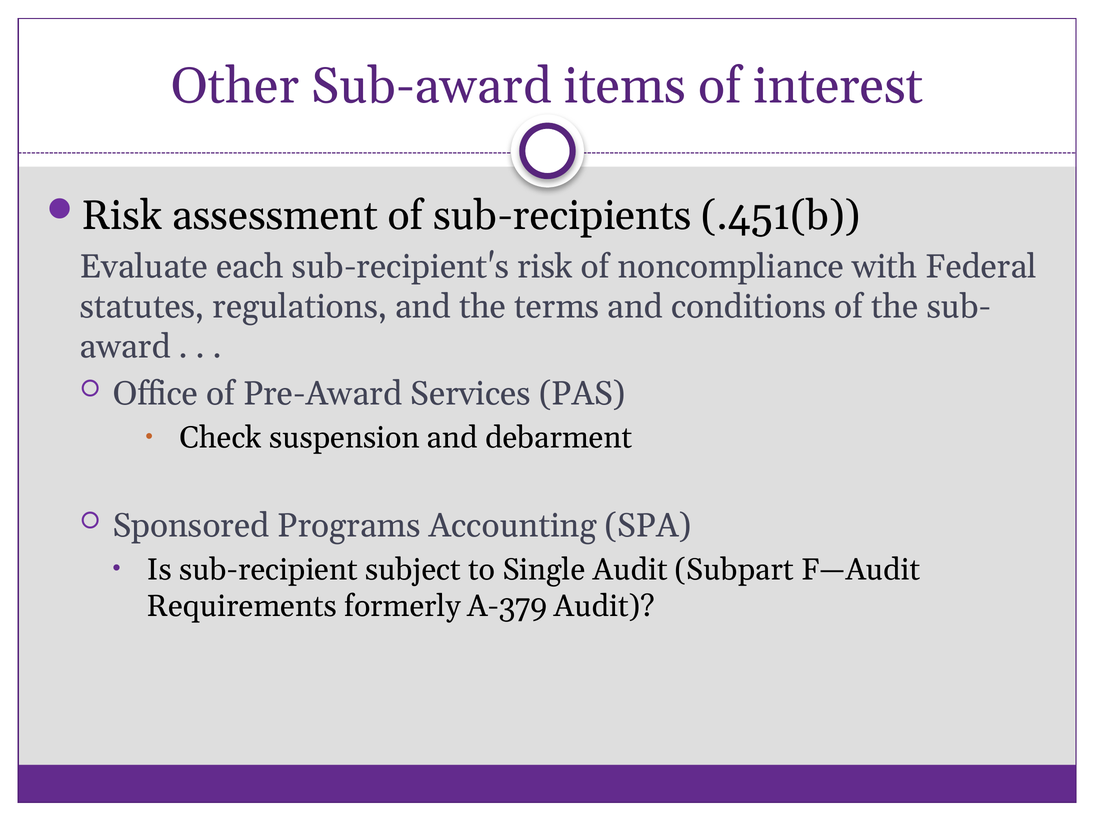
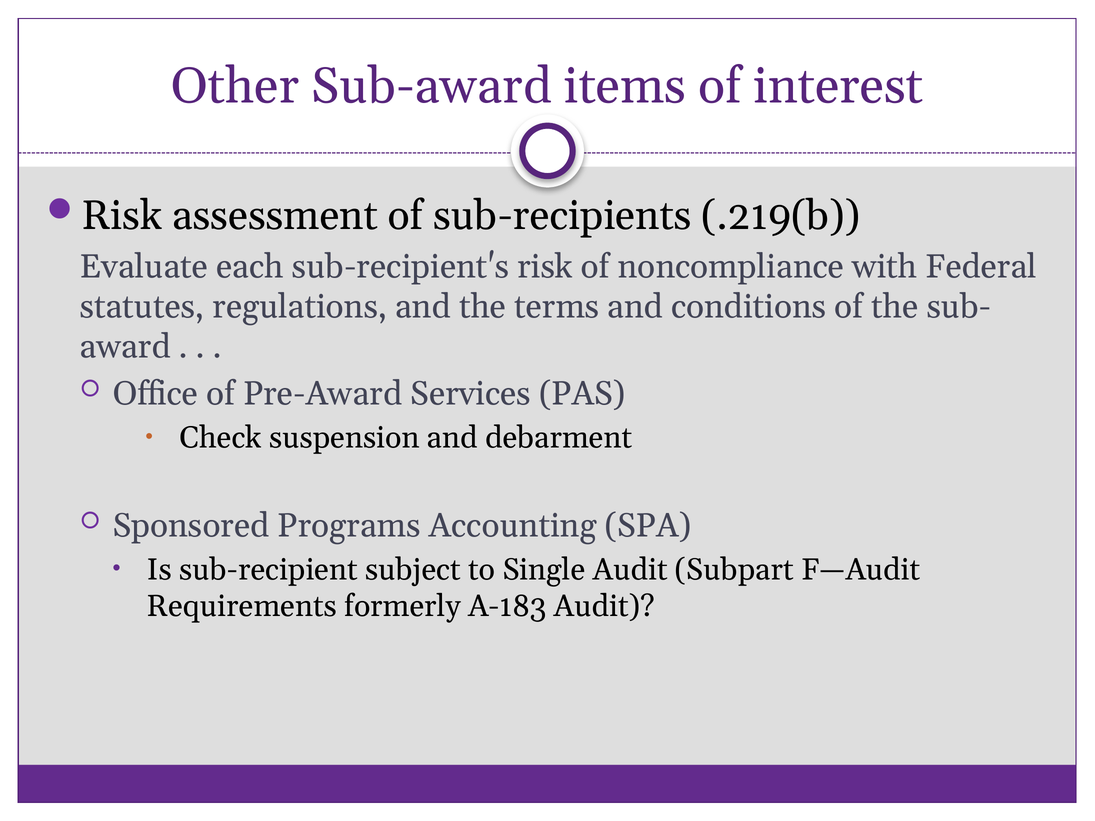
.451(b: .451(b -> .219(b (781, 216)
A-379: A-379 -> A-183 (507, 606)
